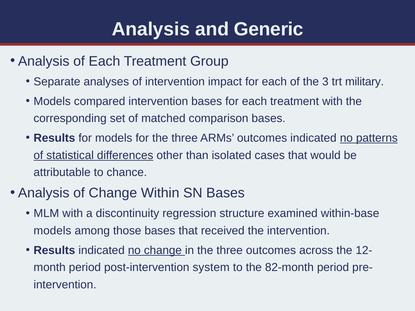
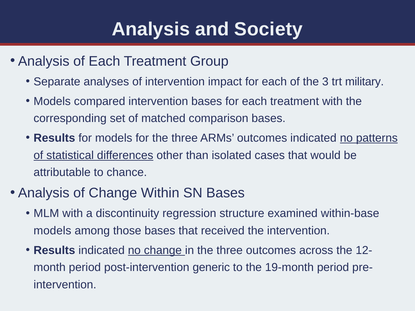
Generic: Generic -> Society (269, 29)
system: system -> generic (211, 268)
82-month: 82-month -> 19-month (289, 268)
